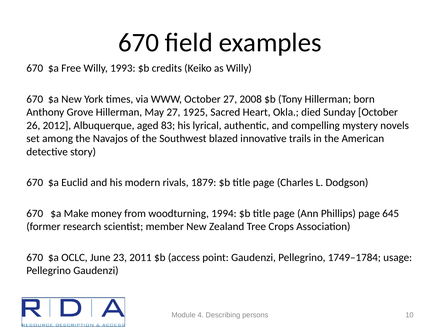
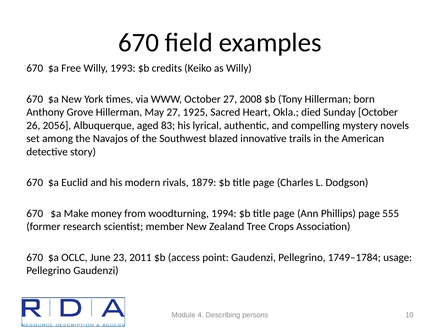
2012: 2012 -> 2056 (57, 125)
645: 645 -> 555 (391, 213)
